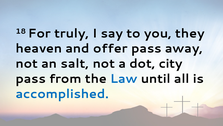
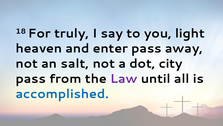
they: they -> light (190, 33)
offer: offer -> enter (110, 48)
Law colour: blue -> purple (124, 78)
